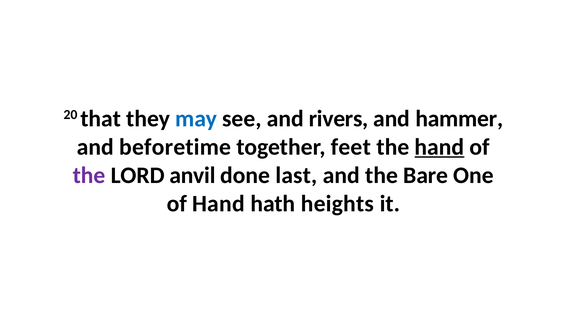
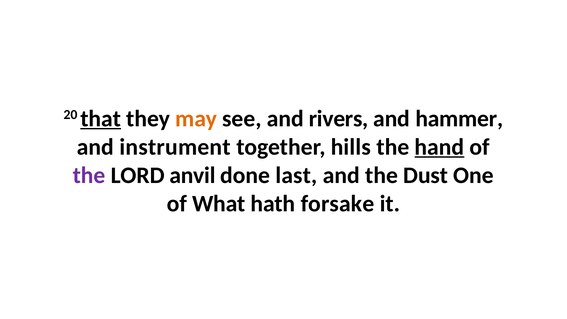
that underline: none -> present (101, 119)
may colour: blue -> orange (196, 119)
beforetime: beforetime -> instrument (175, 147)
feet: feet -> hills (351, 147)
Bare: Bare -> Dust (426, 175)
of Hand: Hand -> What (219, 204)
heights: heights -> forsake (337, 204)
